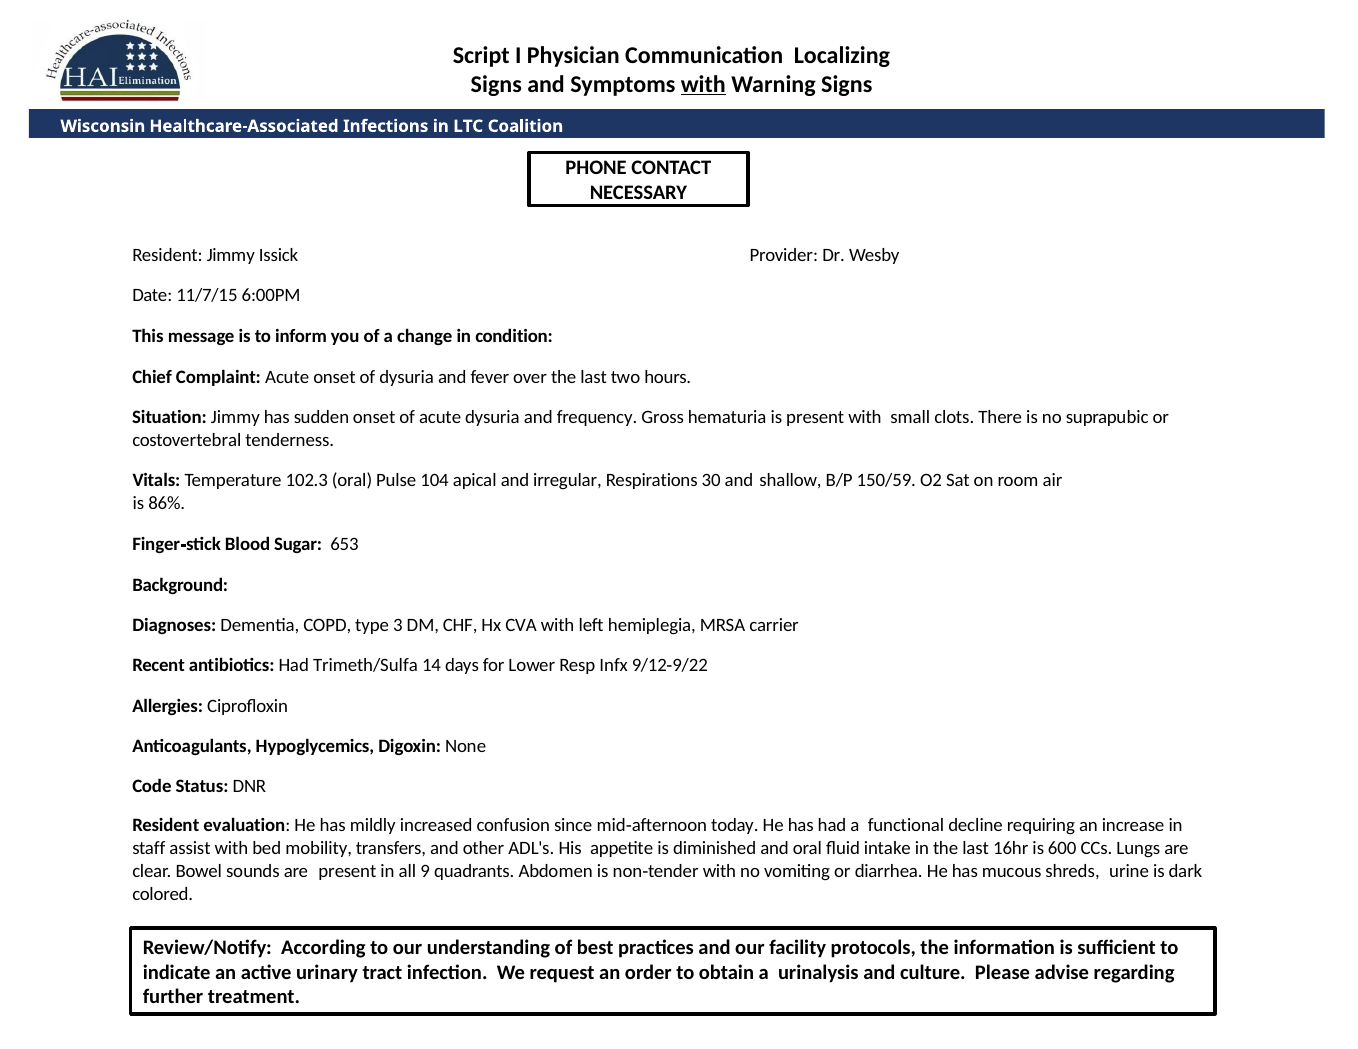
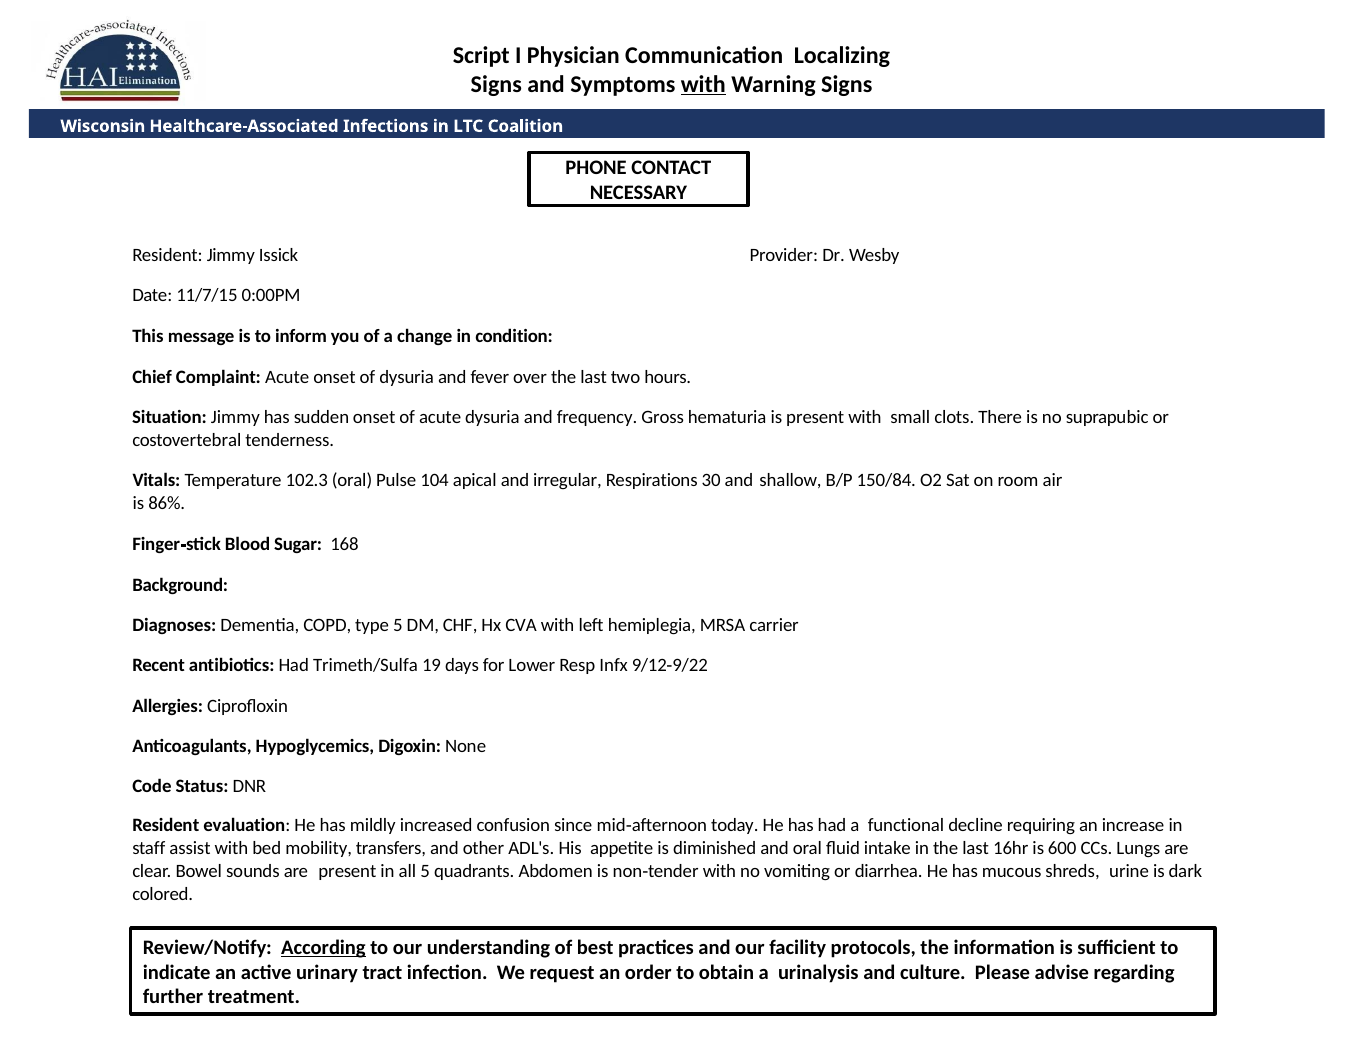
6:00PM: 6:00PM -> 0:00PM (271, 295)
150/59: 150/59 -> 150/84 (886, 481)
653: 653 -> 168 (344, 544)
type 3: 3 -> 5 (398, 625)
14: 14 -> 19 (432, 665)
all 9: 9 -> 5 (425, 872)
According underline: none -> present (323, 948)
